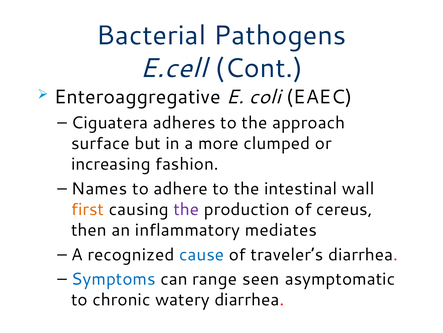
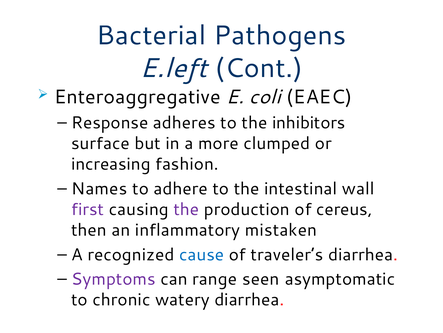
E.cell: E.cell -> E.left (174, 68)
Ciguatera: Ciguatera -> Response (110, 123)
approach: approach -> inhibitors (309, 123)
first colour: orange -> purple (88, 209)
mediates: mediates -> mistaken (281, 230)
Symptoms colour: blue -> purple (113, 278)
